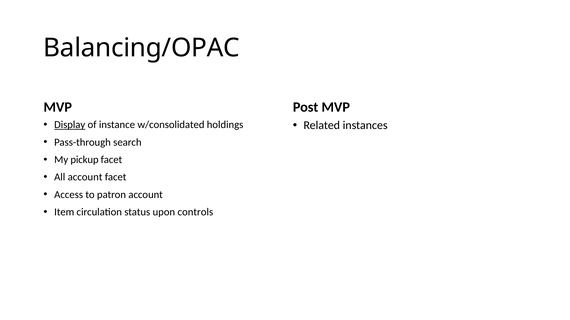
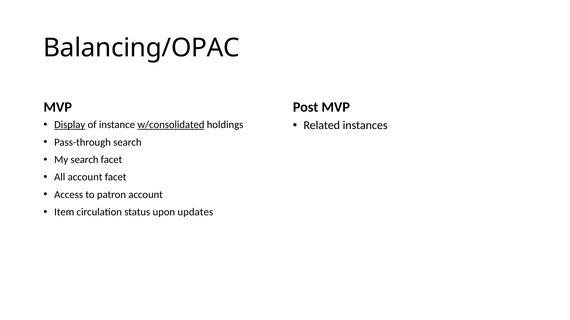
w/consolidated underline: none -> present (171, 125)
My pickup: pickup -> search (84, 160)
controls: controls -> updates (195, 212)
